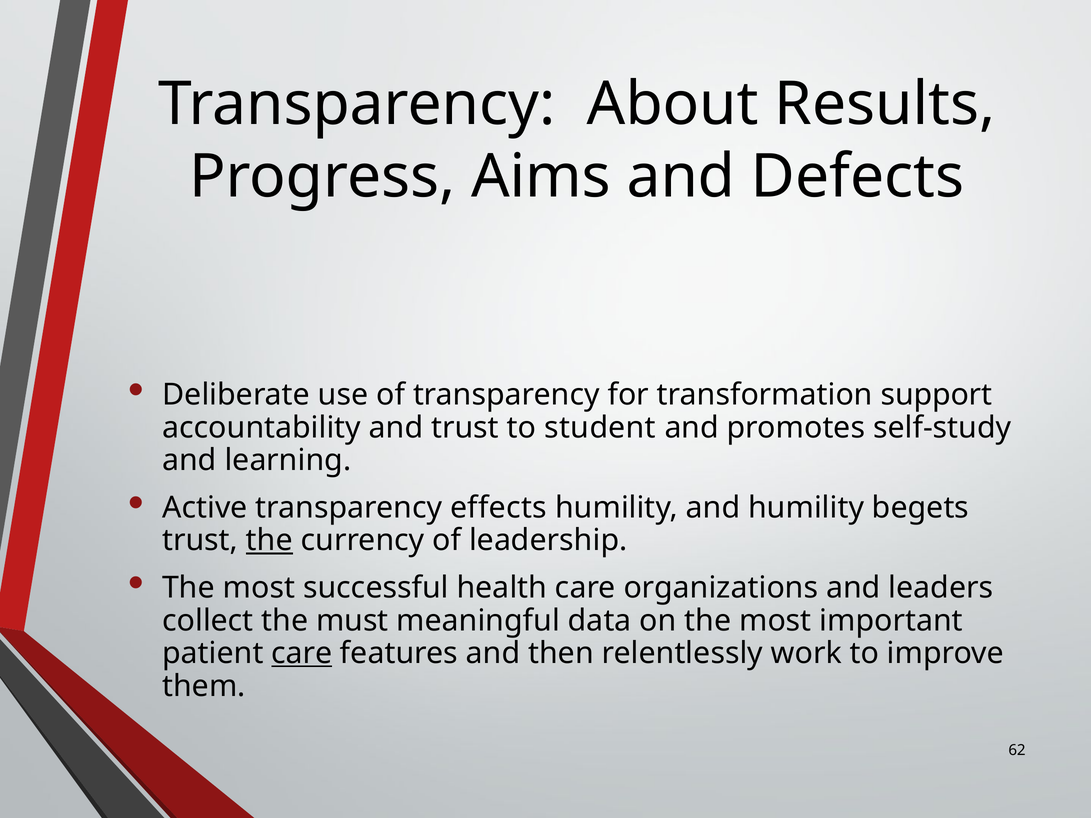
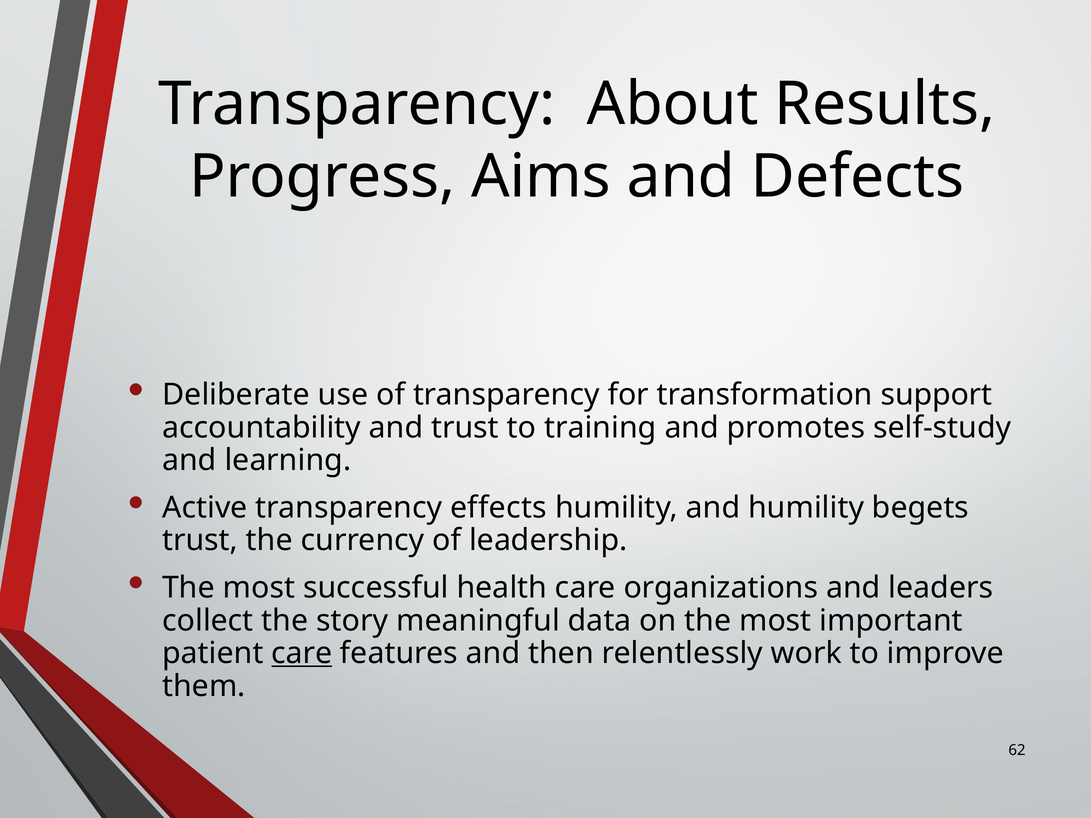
student: student -> training (600, 428)
the underline: present -> none (269, 541)
must: must -> story (352, 621)
